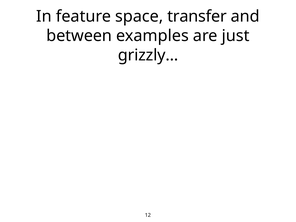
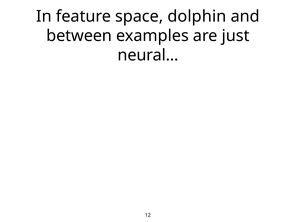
transfer: transfer -> dolphin (197, 16)
grizzly…: grizzly… -> neural… (148, 55)
